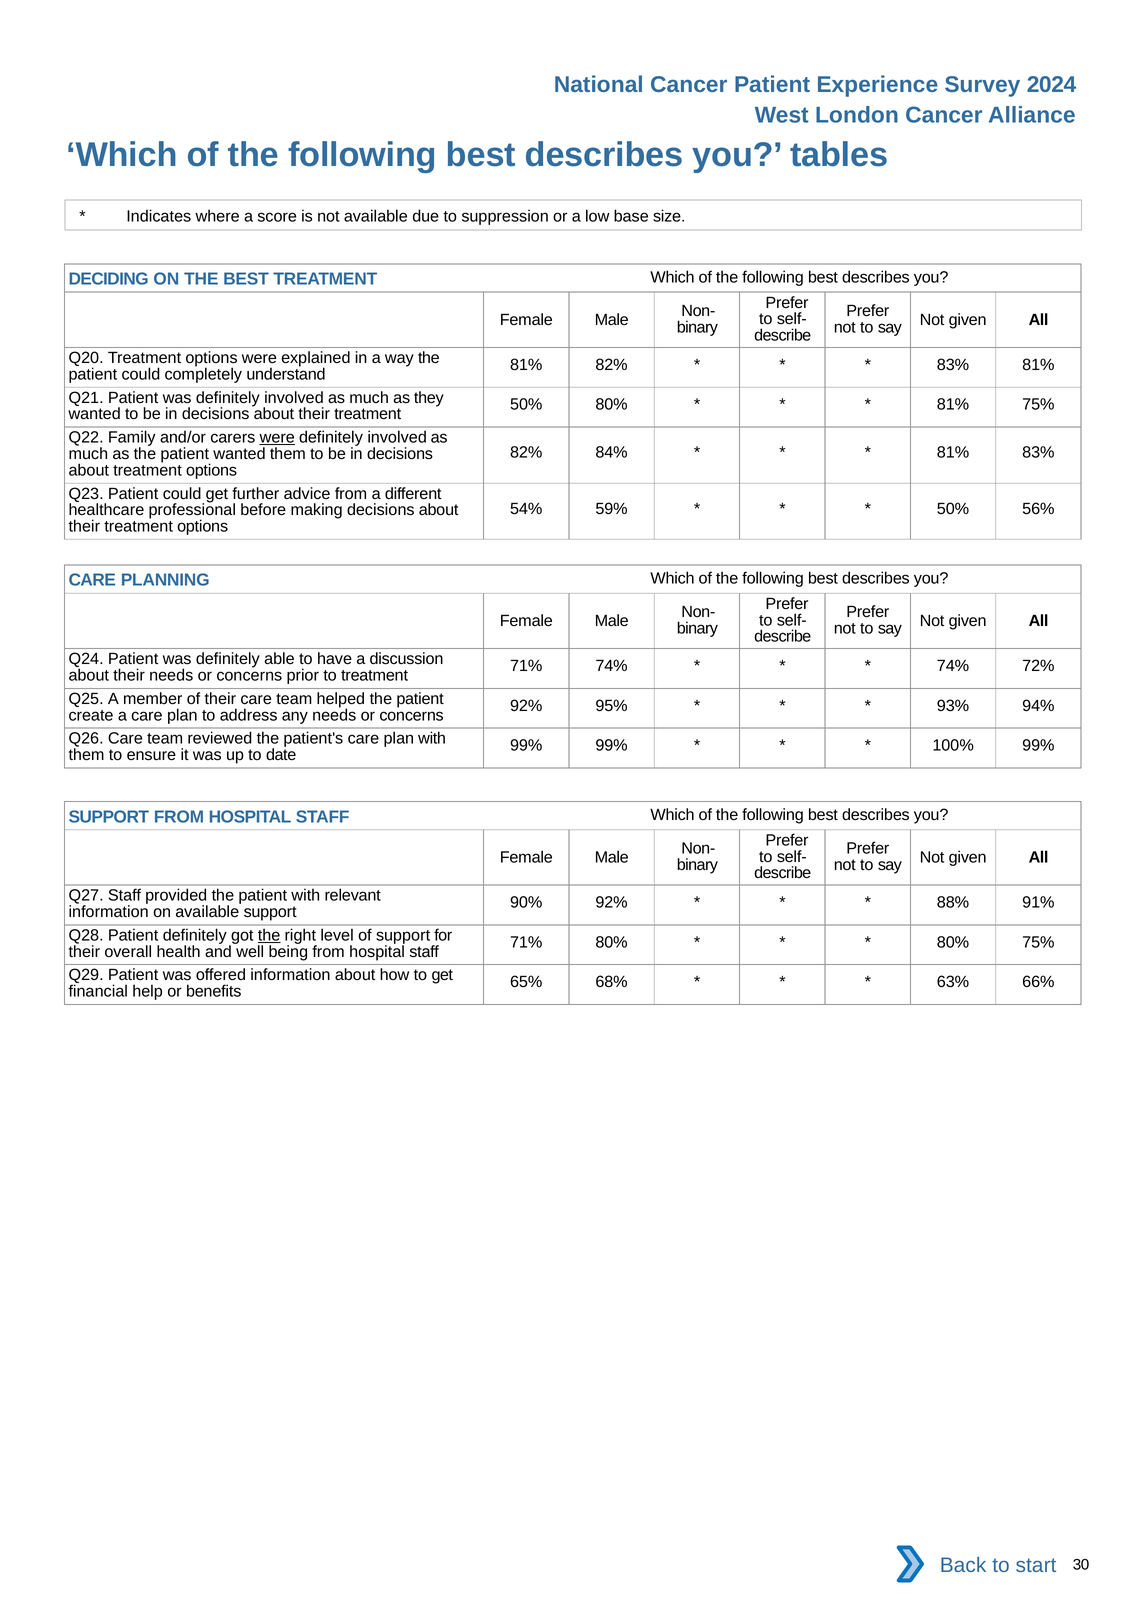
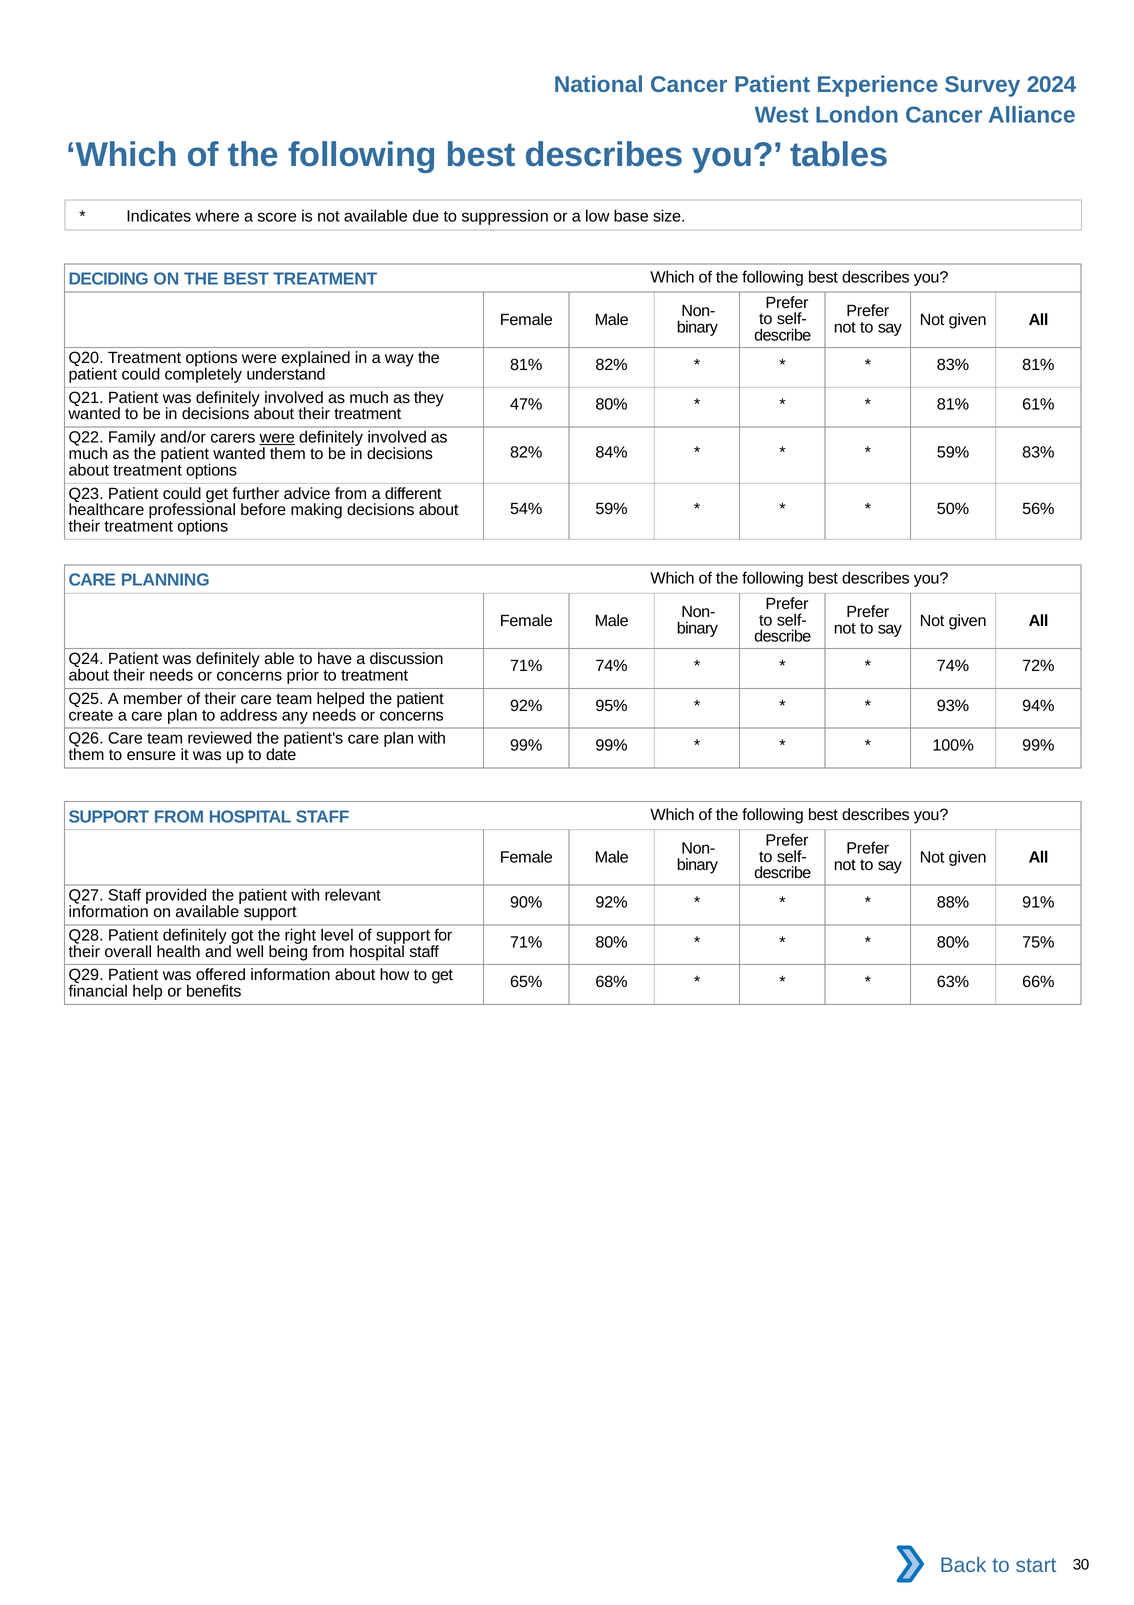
50%: 50% -> 47% (526, 404)
81% 75%: 75% -> 61% (1038, 404)
81%: 81% -> 59% (953, 453)
the underline: present -> none (269, 935)
